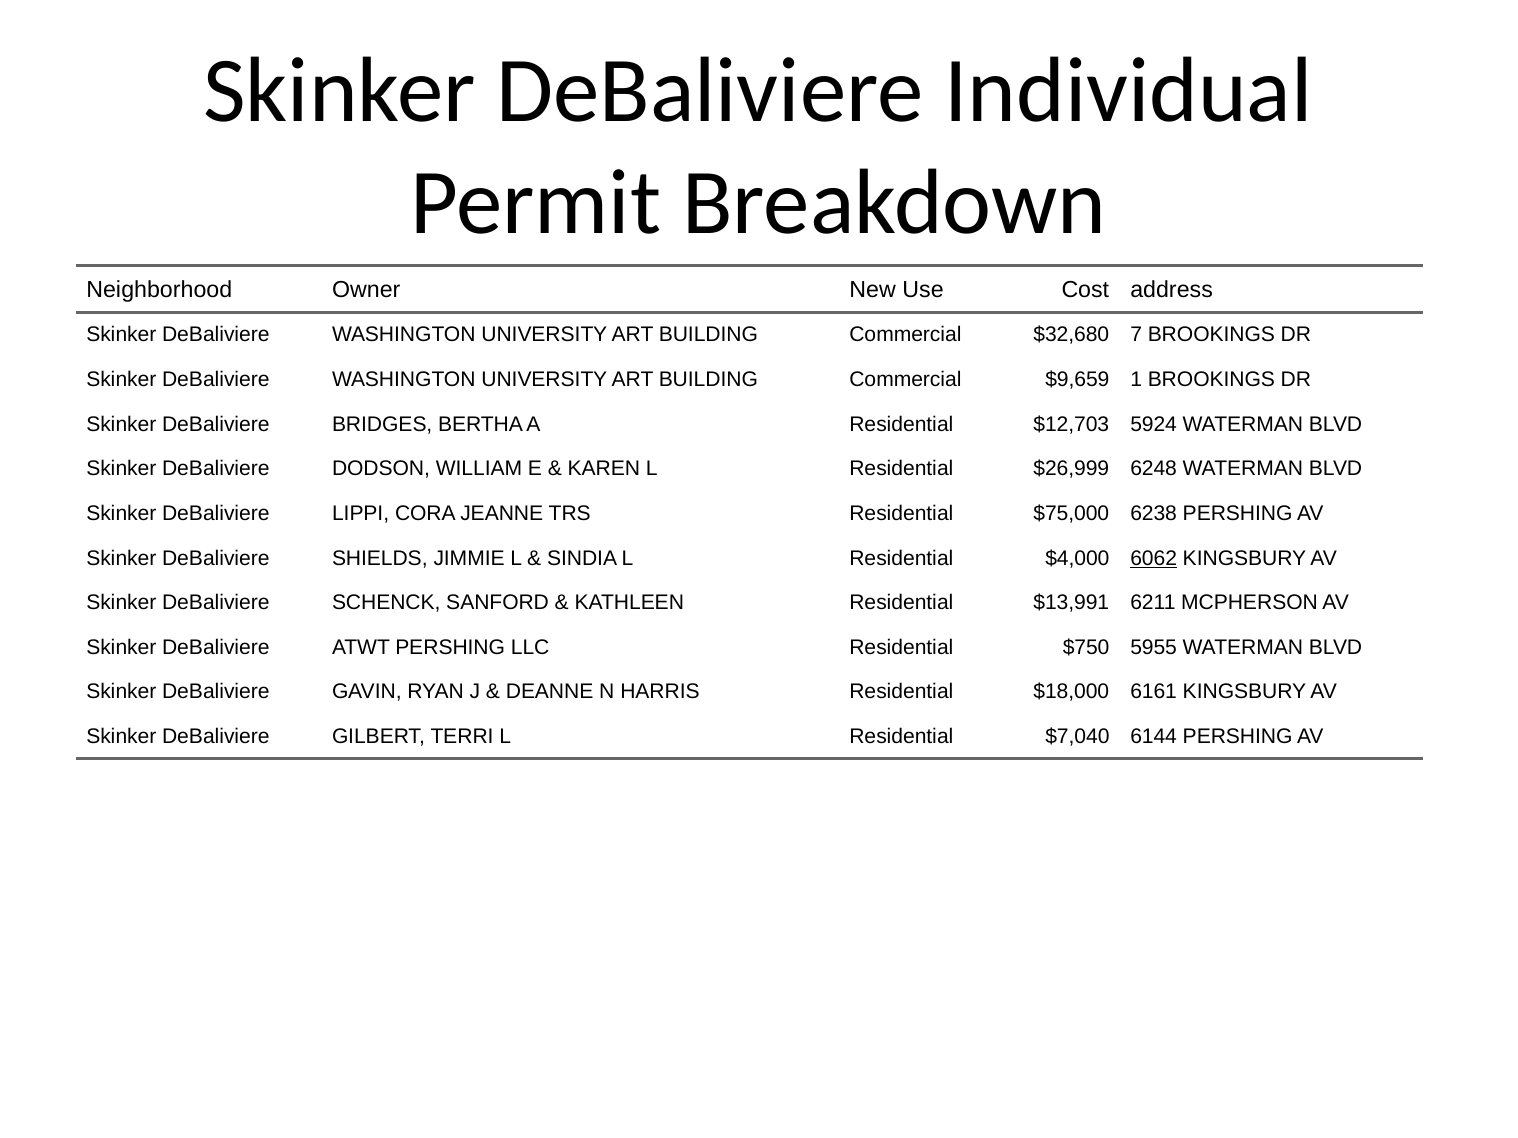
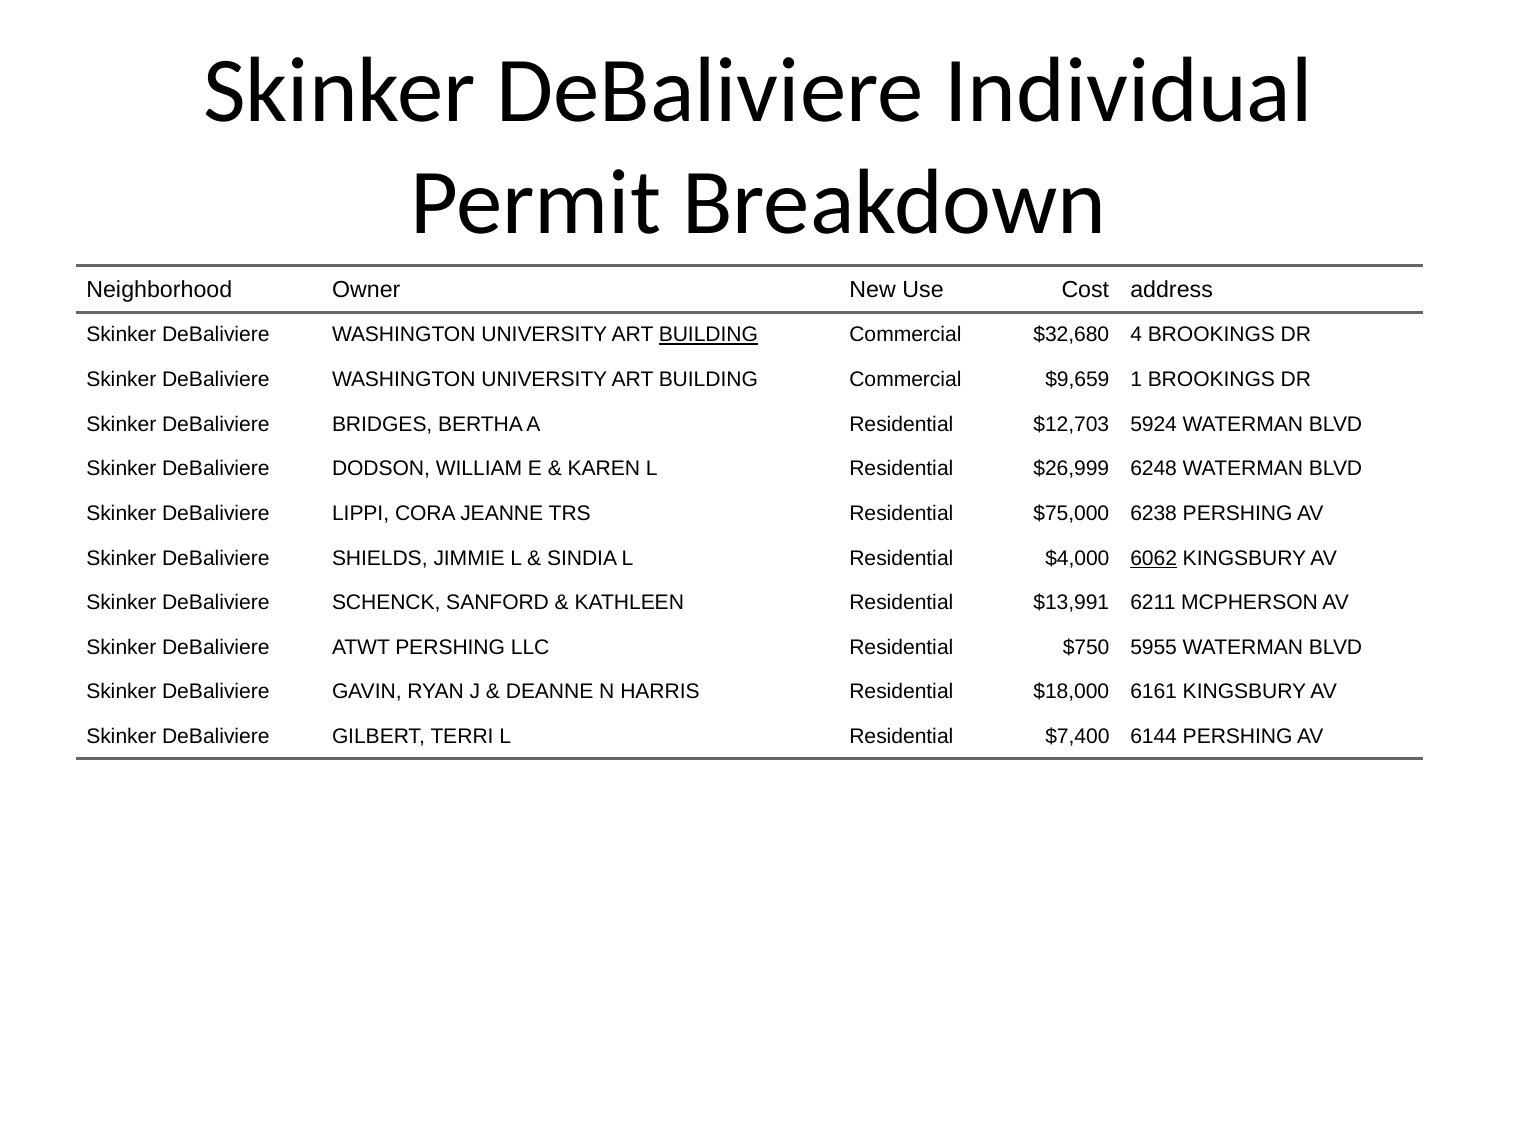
BUILDING underline: none -> present (708, 335)
7: 7 -> 4 (1136, 335)
$7,040: $7,040 -> $7,400 (1077, 737)
